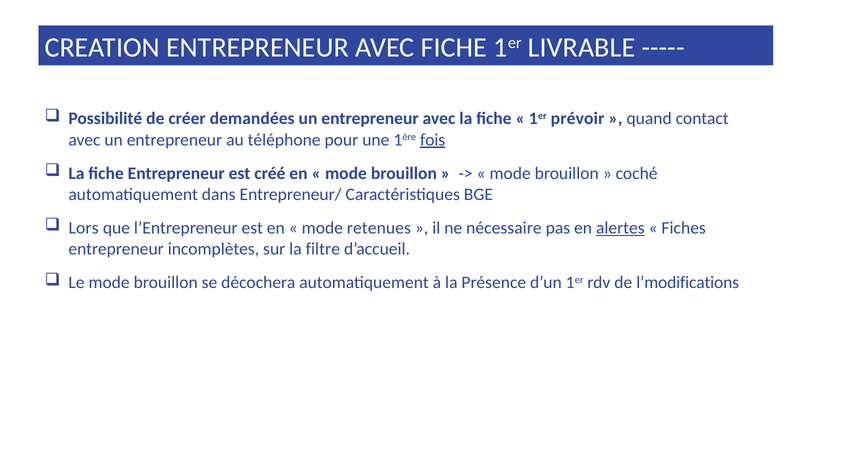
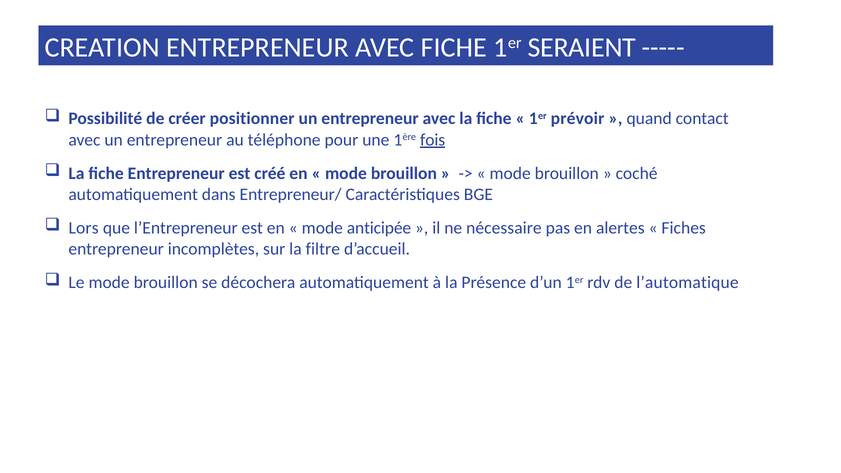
LIVRABLE: LIVRABLE -> SERAIENT (582, 47)
demandées: demandées -> positionner (252, 119)
retenues: retenues -> anticipée (379, 228)
alertes underline: present -> none (620, 228)
l’modifications: l’modifications -> l’automatique (687, 283)
